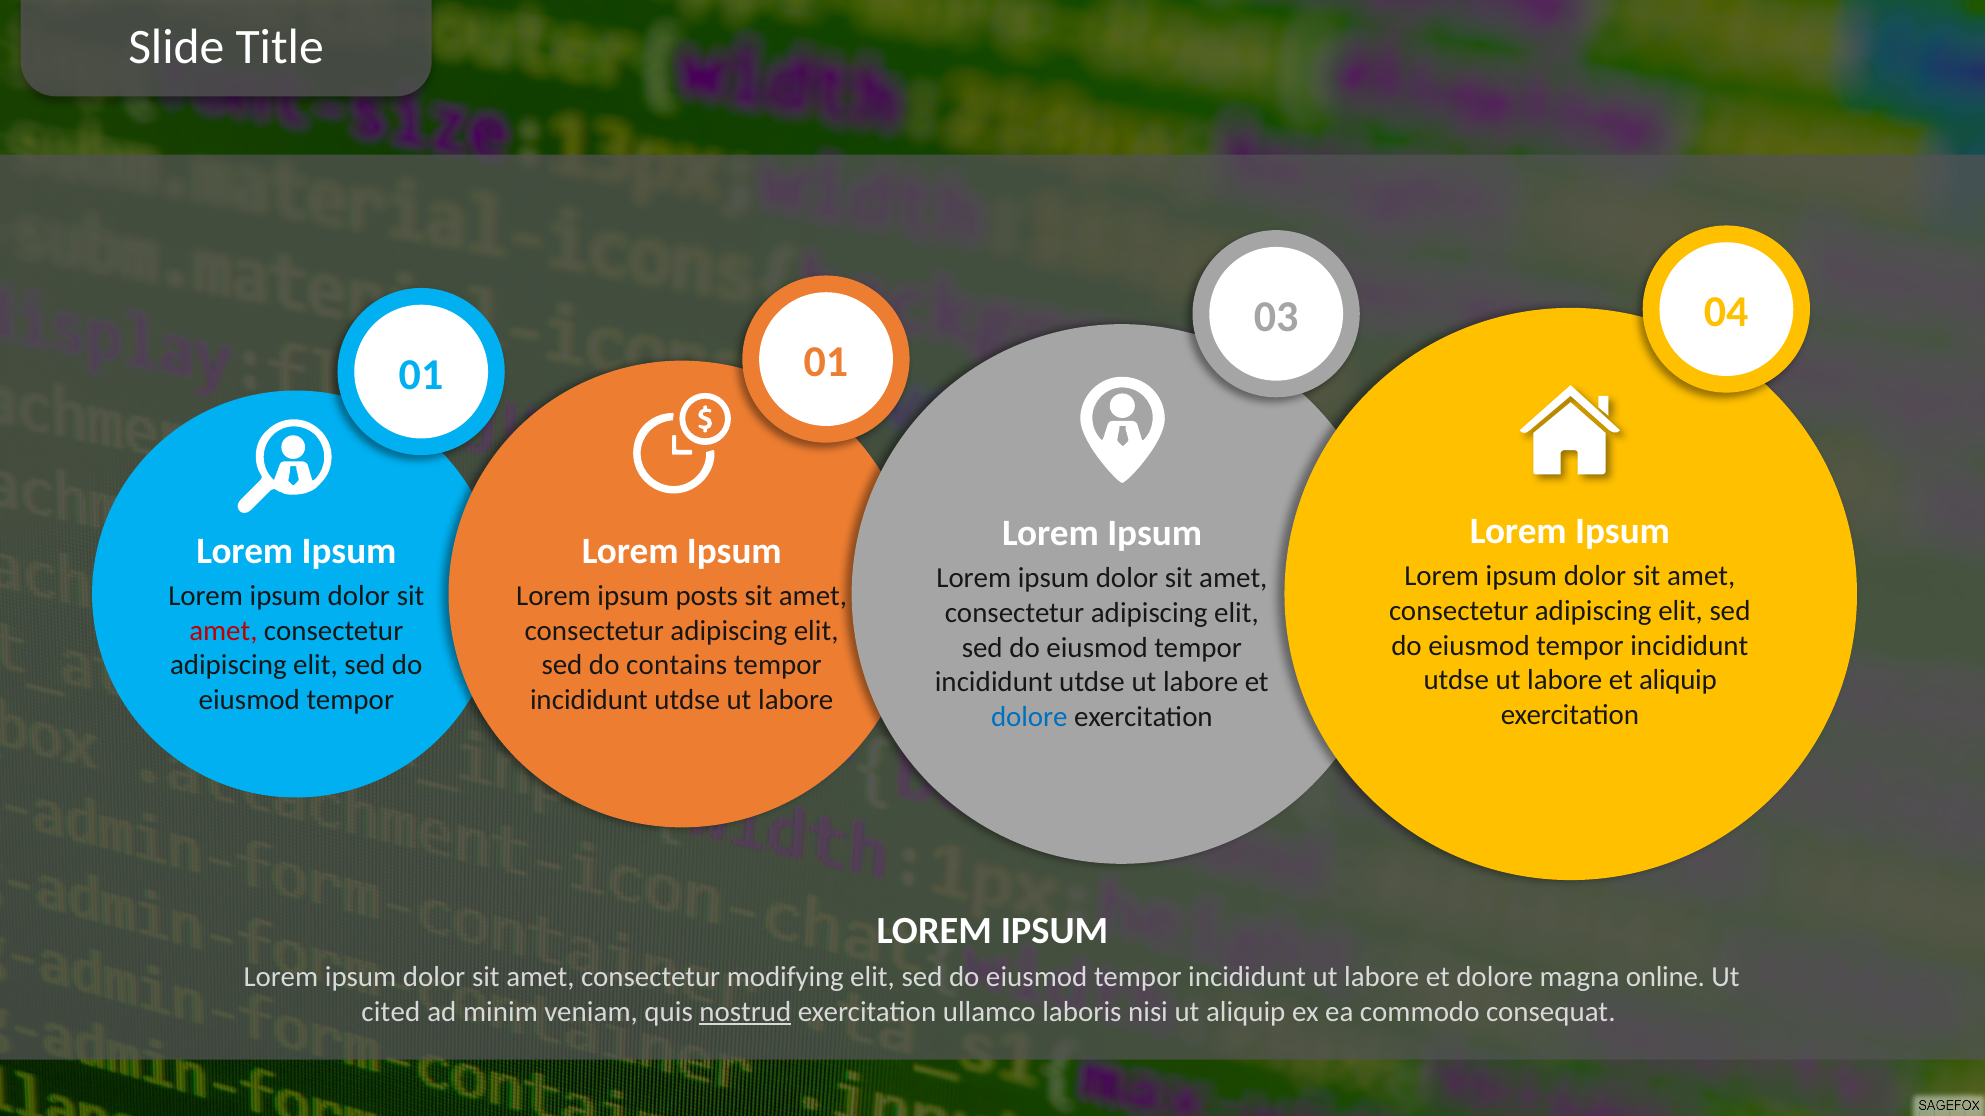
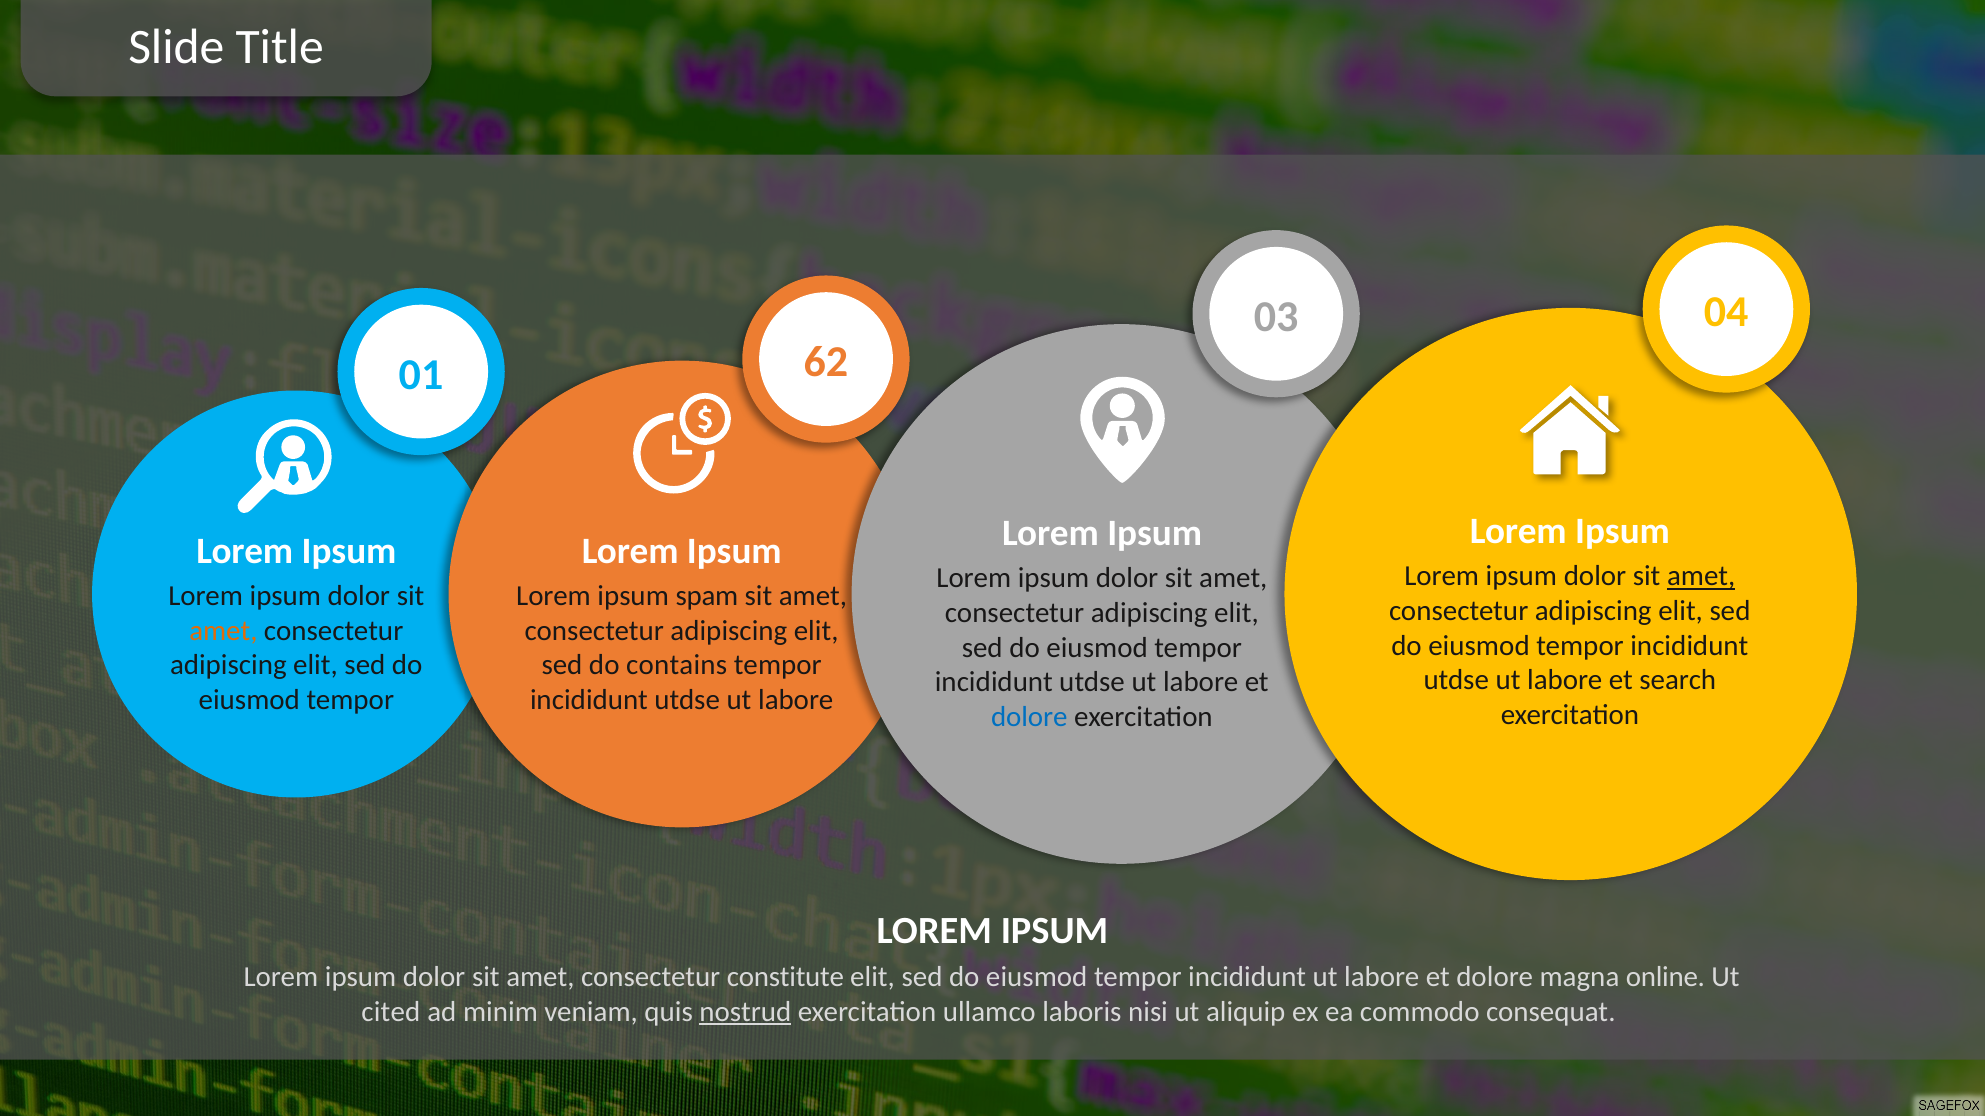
01 01: 01 -> 62 (826, 362)
amet underline: none -> present (1701, 577)
posts: posts -> spam (707, 596)
amet colour: red -> orange (223, 631)
et aliquip: aliquip -> search (1678, 681)
modifying: modifying -> constitute (785, 977)
